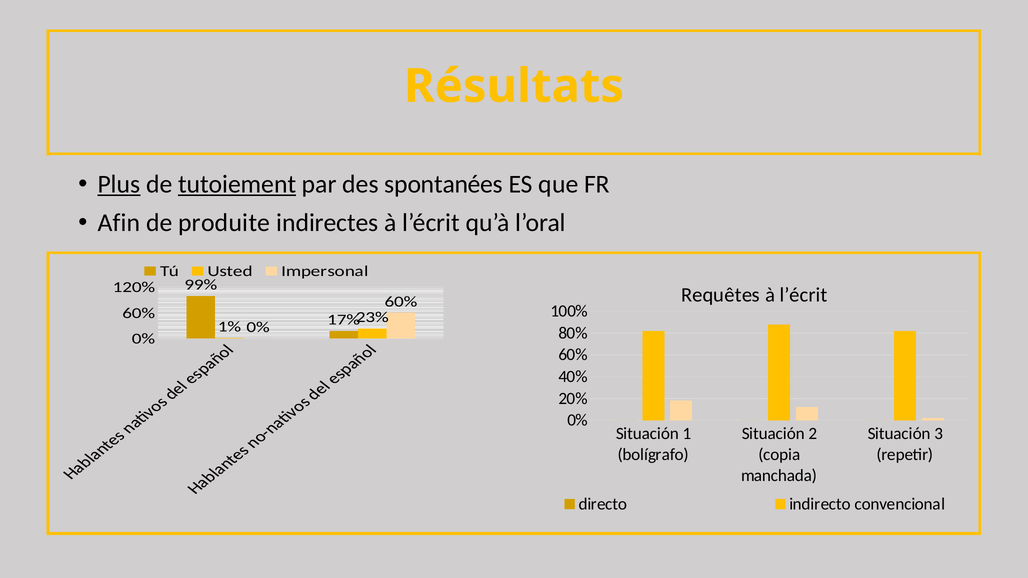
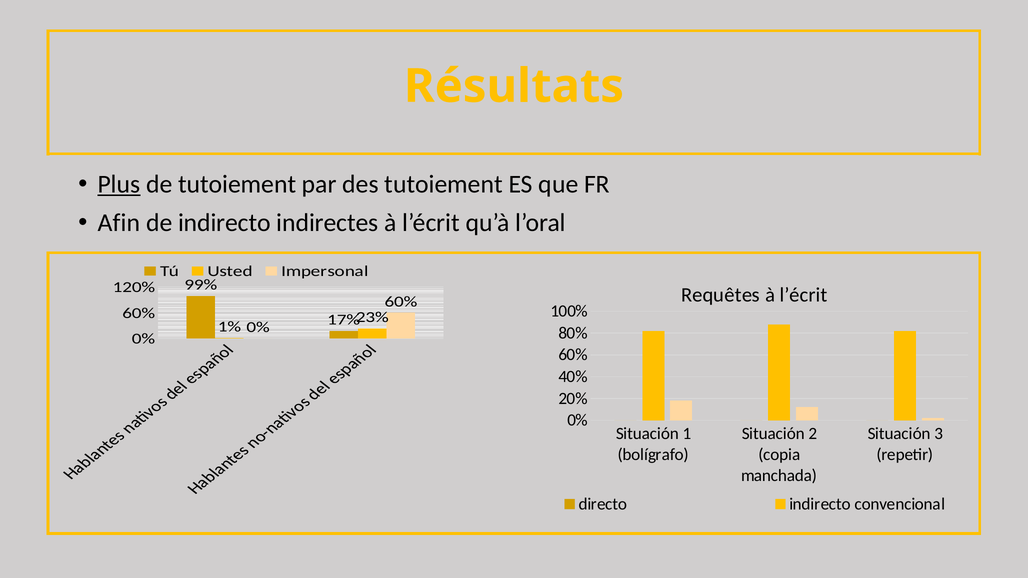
tutoiement underline: present -> none (237, 184)
des spontanées: spontanées -> tutoiement (444, 184)
de produite: produite -> indirecto (224, 223)
